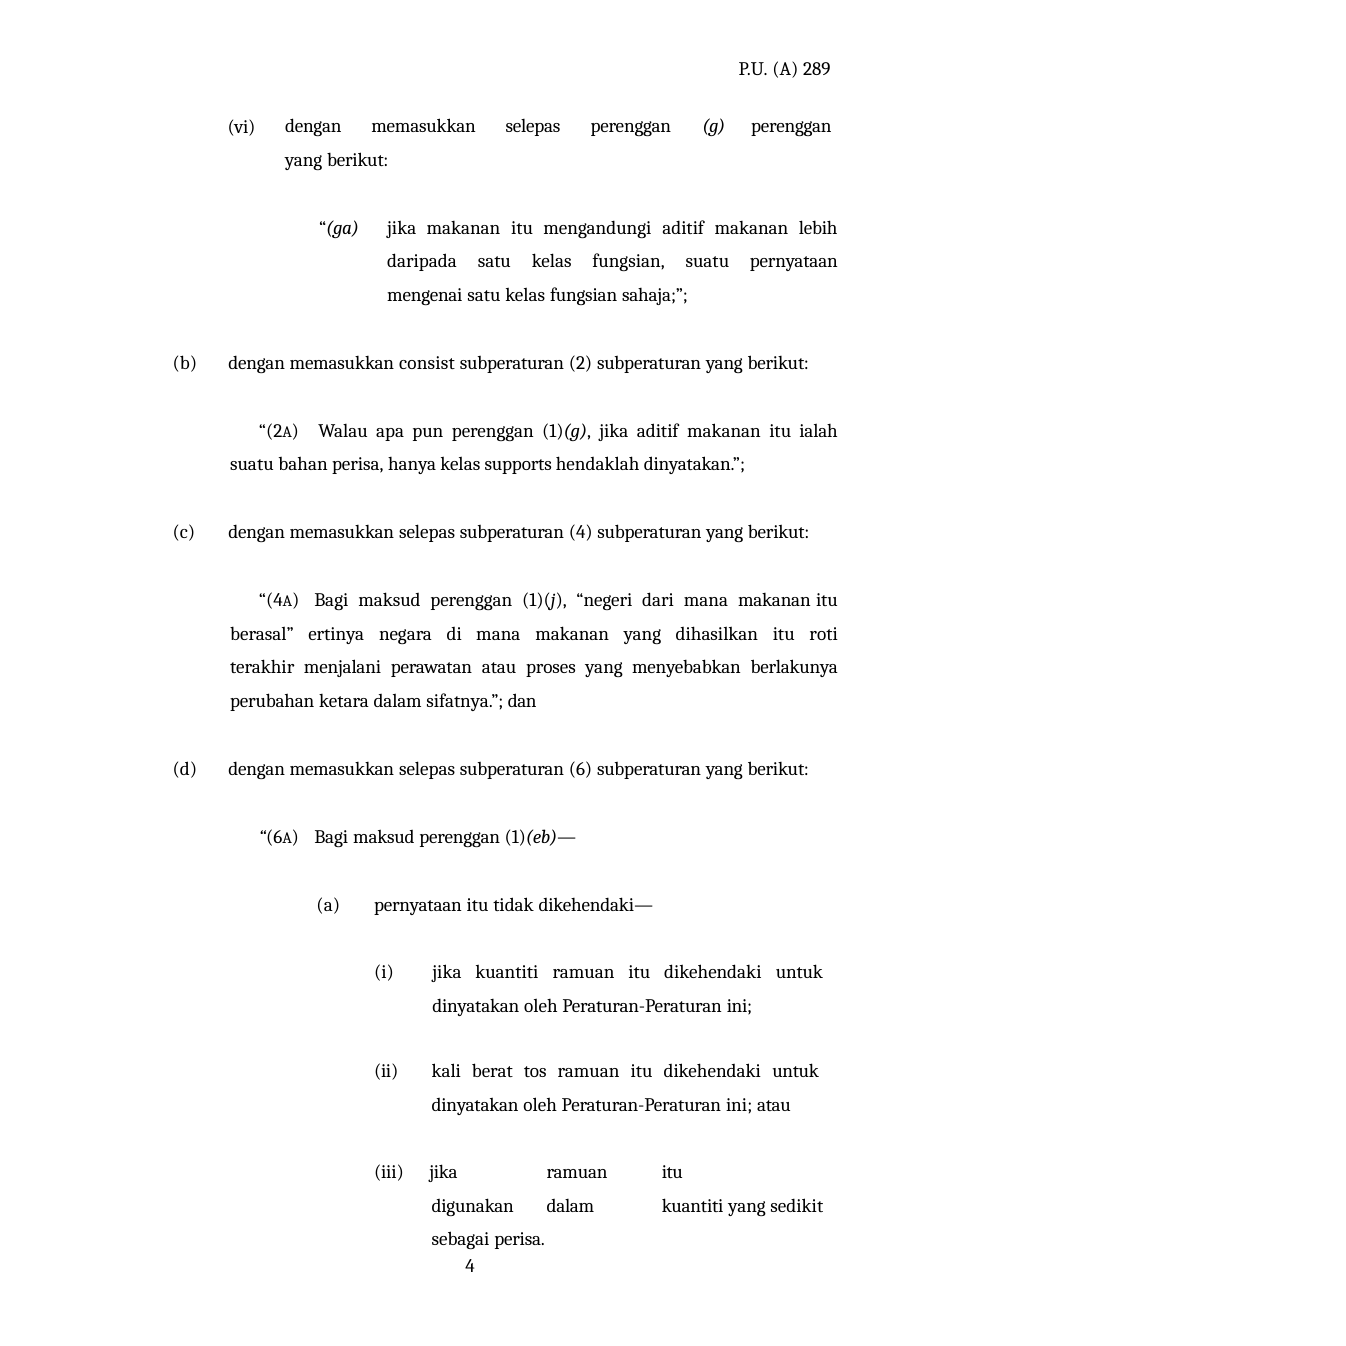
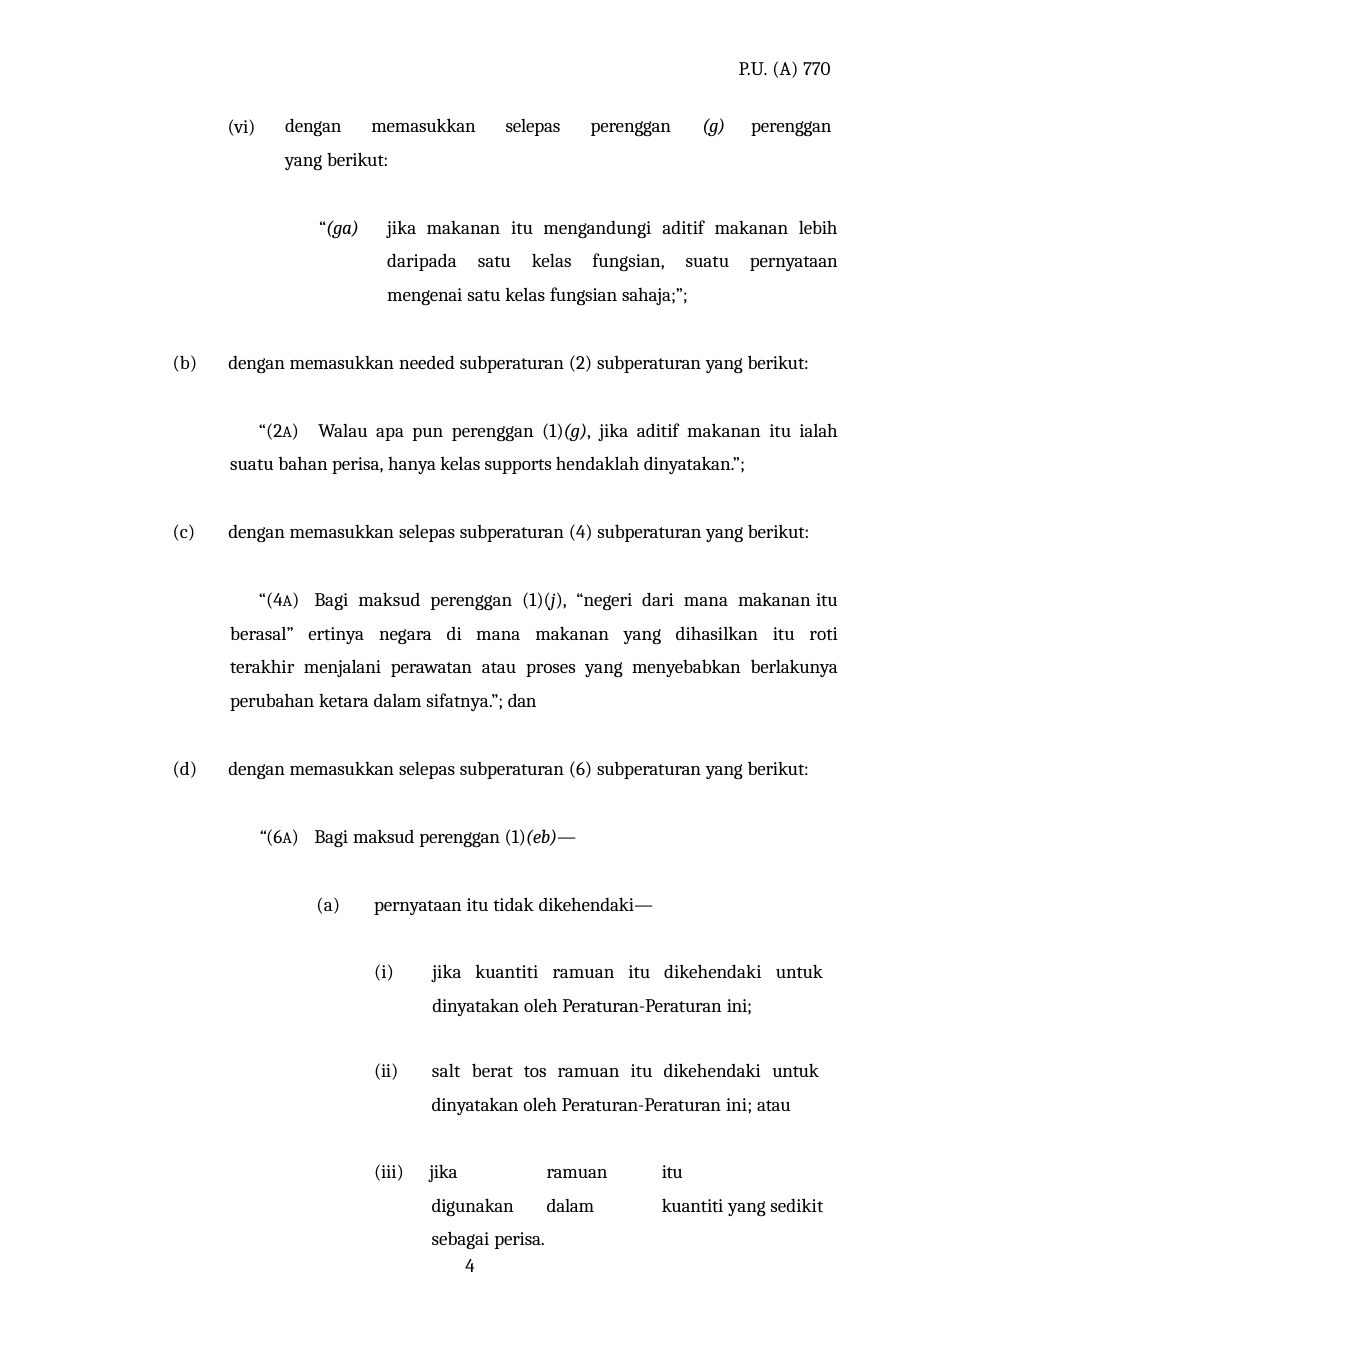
289: 289 -> 770 (817, 69)
consist: consist -> needed (427, 363)
kali: kali -> salt (446, 1071)
